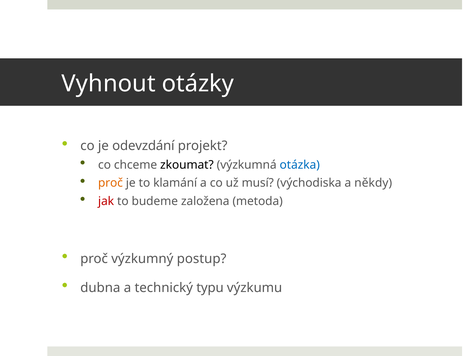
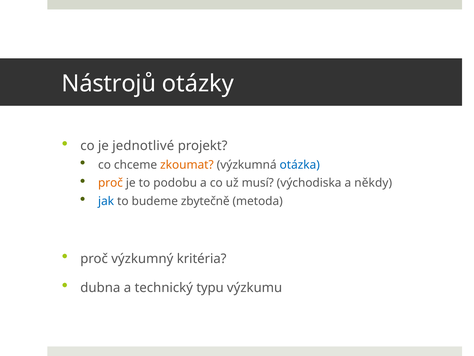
Vyhnout: Vyhnout -> Nástrojů (109, 84)
odevzdání: odevzdání -> jednotlivé (143, 146)
zkoumat colour: black -> orange (187, 165)
klamání: klamání -> podobu (175, 183)
jak colour: red -> blue (106, 201)
založena: založena -> zbytečně (205, 201)
postup: postup -> kritéria (202, 258)
